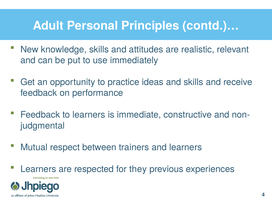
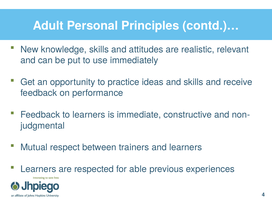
they: they -> able (138, 169)
